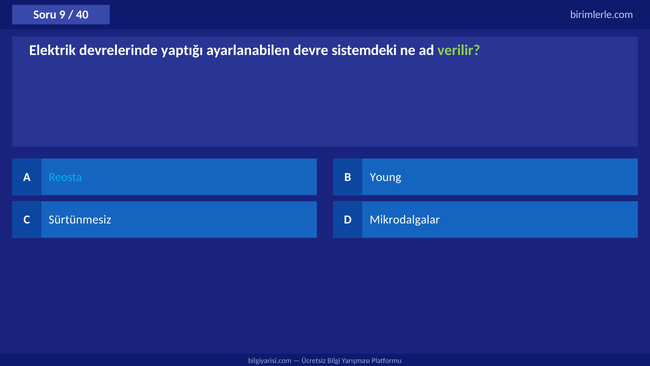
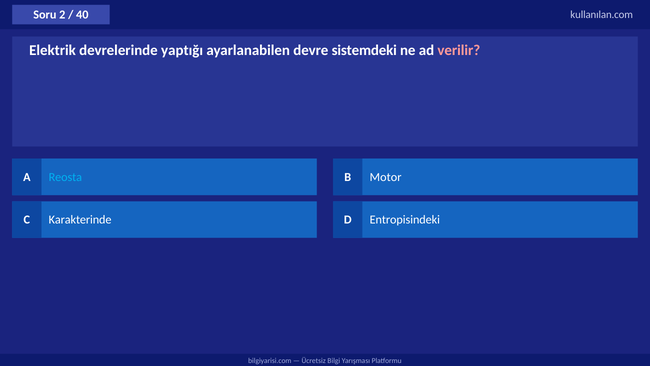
9: 9 -> 2 (62, 15)
birimlerle.com: birimlerle.com -> kullanılan.com (602, 15)
verilir colour: light green -> pink (459, 50)
Young: Young -> Motor (386, 177)
Sürtünmesiz: Sürtünmesiz -> Karakterinde (80, 220)
Mikrodalgalar: Mikrodalgalar -> Entropisindeki (405, 220)
